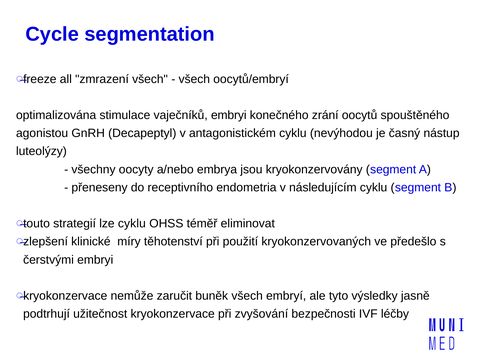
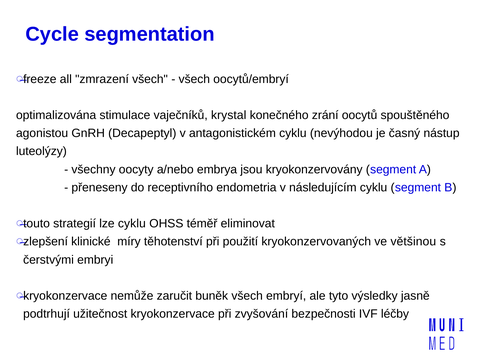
vaječníků embryi: embryi -> krystal (229, 115)
předešlo: předešlo -> většinou (413, 241)
